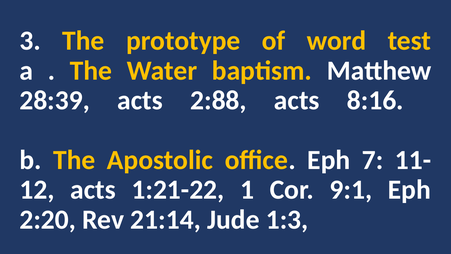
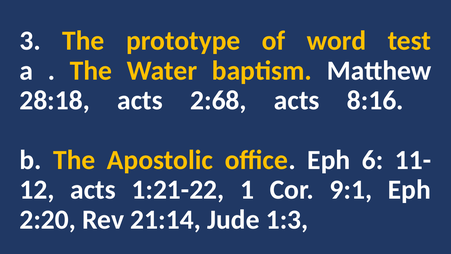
28:39: 28:39 -> 28:18 (55, 100)
2:88: 2:88 -> 2:68 (218, 100)
7: 7 -> 6 (373, 160)
